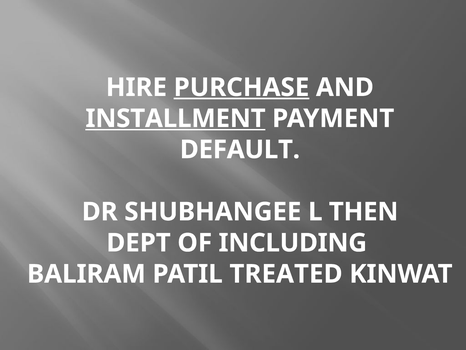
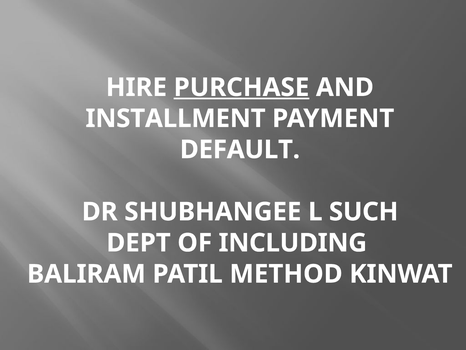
INSTALLMENT underline: present -> none (176, 118)
THEN: THEN -> SUCH (364, 212)
TREATED: TREATED -> METHOD (286, 274)
